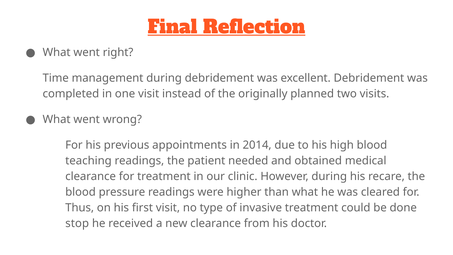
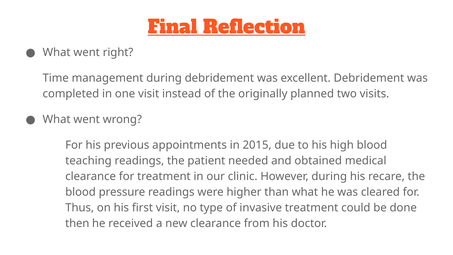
2014: 2014 -> 2015 (257, 145)
stop: stop -> then (77, 223)
